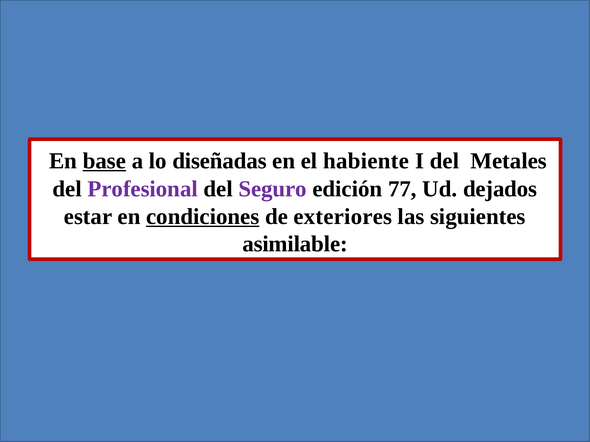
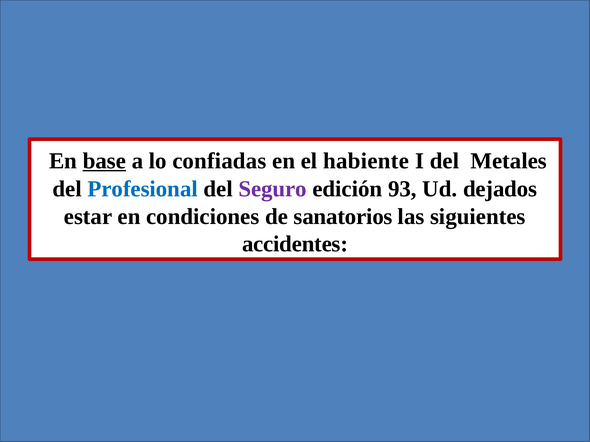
diseñadas: diseñadas -> confiadas (219, 161)
Profesional colour: purple -> blue (143, 189)
77: 77 -> 93 (402, 189)
condiciones underline: present -> none (203, 217)
exteriores: exteriores -> sanatorios (343, 217)
asimilable: asimilable -> accidentes (295, 244)
